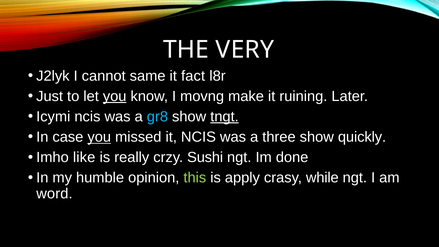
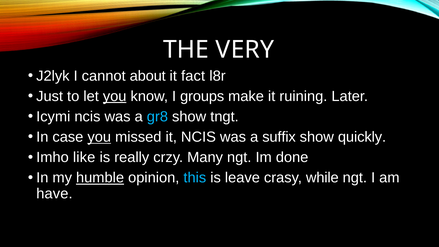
same: same -> about (148, 76)
movng: movng -> groups (202, 96)
tngt underline: present -> none (224, 117)
three: three -> suffix (279, 137)
Sushi: Sushi -> Many (205, 157)
humble underline: none -> present (100, 178)
this colour: light green -> light blue (195, 178)
apply: apply -> leave (242, 178)
word: word -> have (54, 194)
